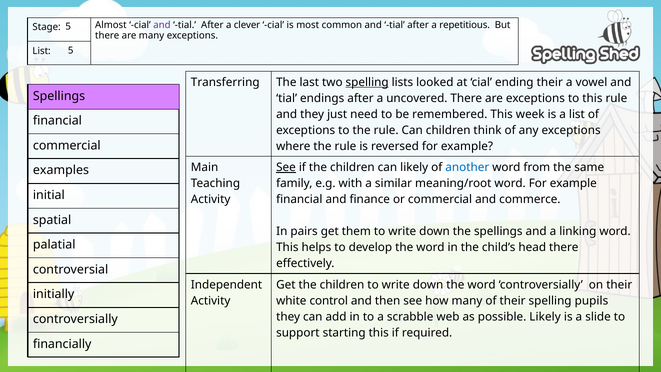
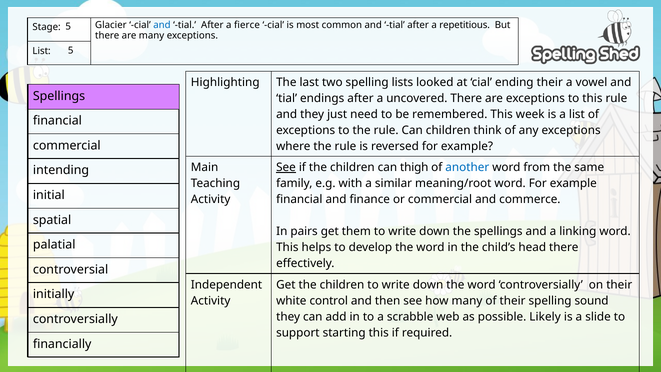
Almost: Almost -> Glacier (111, 25)
and colour: purple -> blue (162, 25)
clever: clever -> fierce (247, 25)
Transferring: Transferring -> Highlighting (225, 82)
spelling underline: present -> none (367, 82)
can likely: likely -> thigh (414, 167)
examples: examples -> intending (61, 170)
pupils: pupils -> sound (592, 301)
